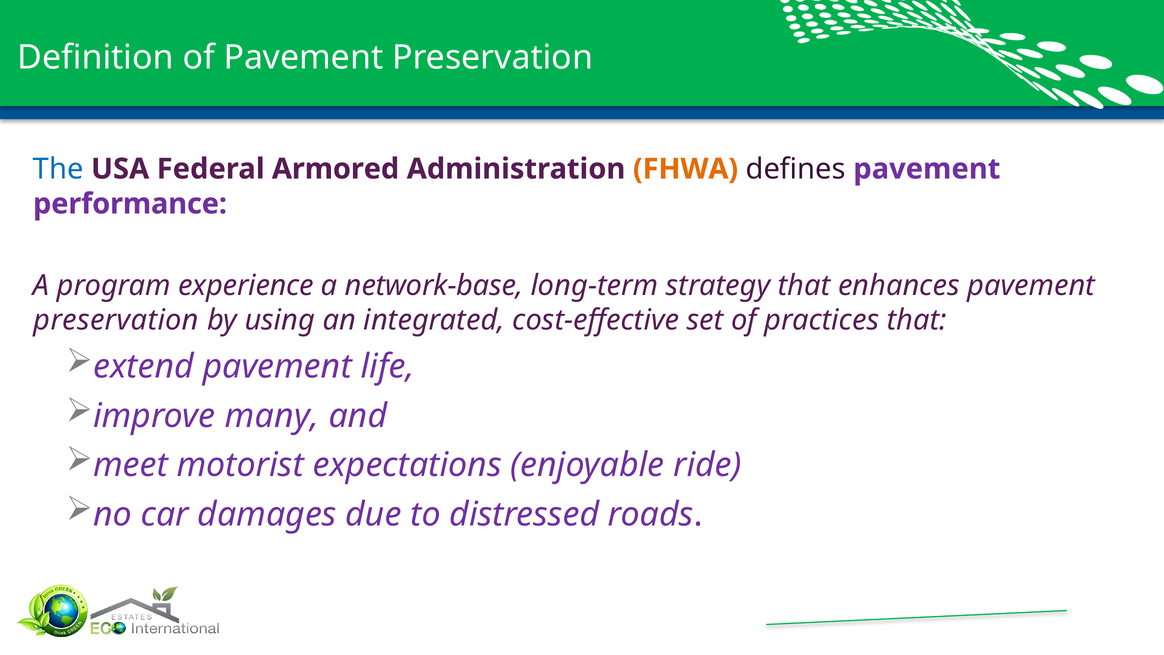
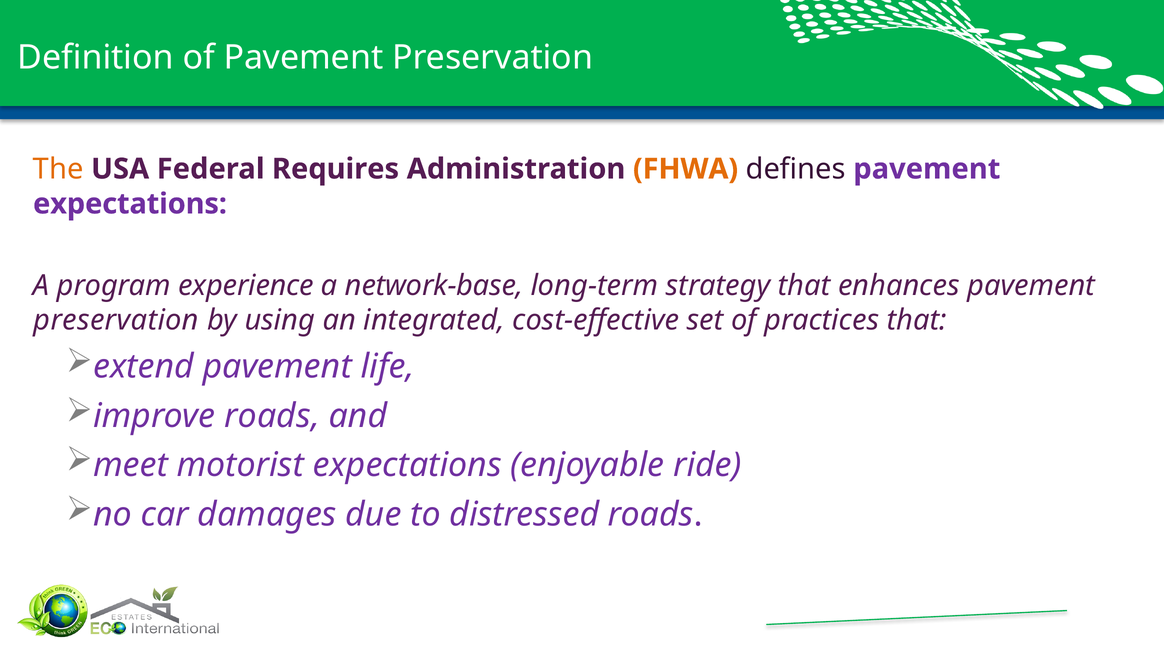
The colour: blue -> orange (58, 169)
Armored: Armored -> Requires (335, 169)
performance: performance -> expectations (130, 204)
improve many: many -> roads (272, 416)
